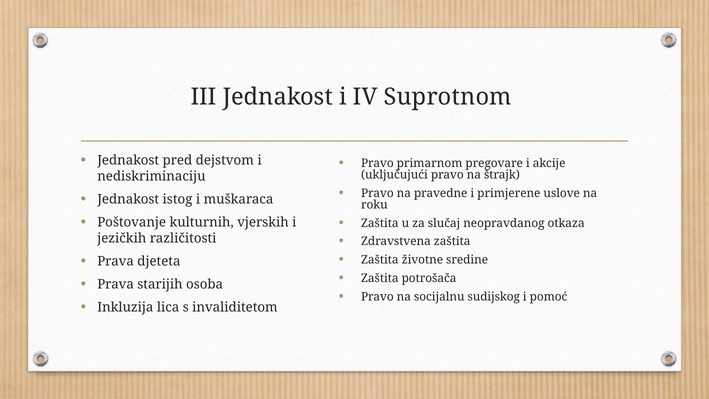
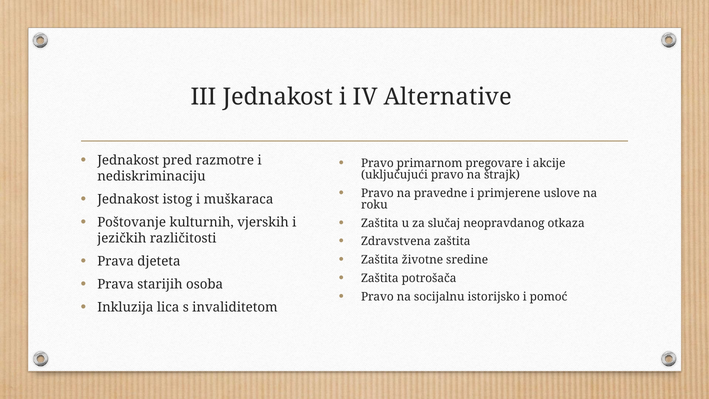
Suprotnom: Suprotnom -> Alternative (448, 97)
dejstvom: dejstvom -> razmotre (225, 160)
sudijskog: sudijskog -> istorijsko (494, 297)
